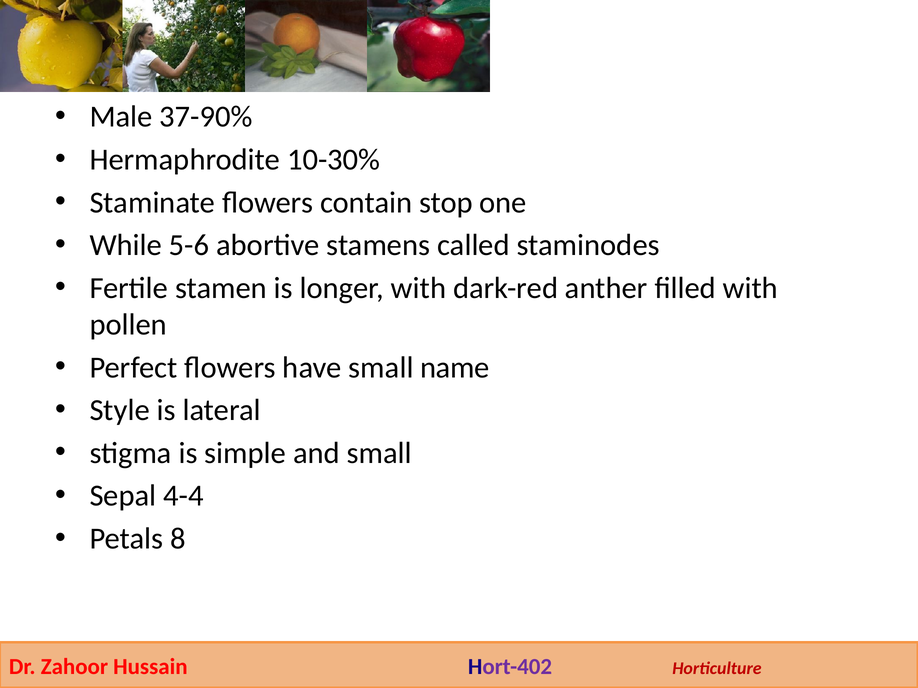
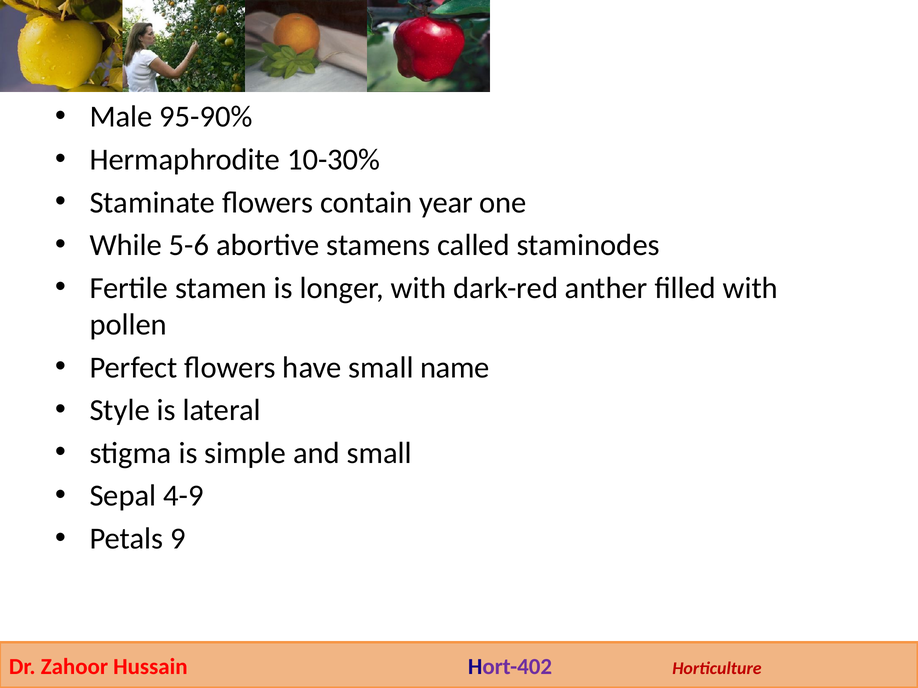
37-90%: 37-90% -> 95-90% (206, 117)
stop: stop -> year (446, 203)
4-4: 4-4 -> 4-9 (184, 496)
8: 8 -> 9 (178, 539)
